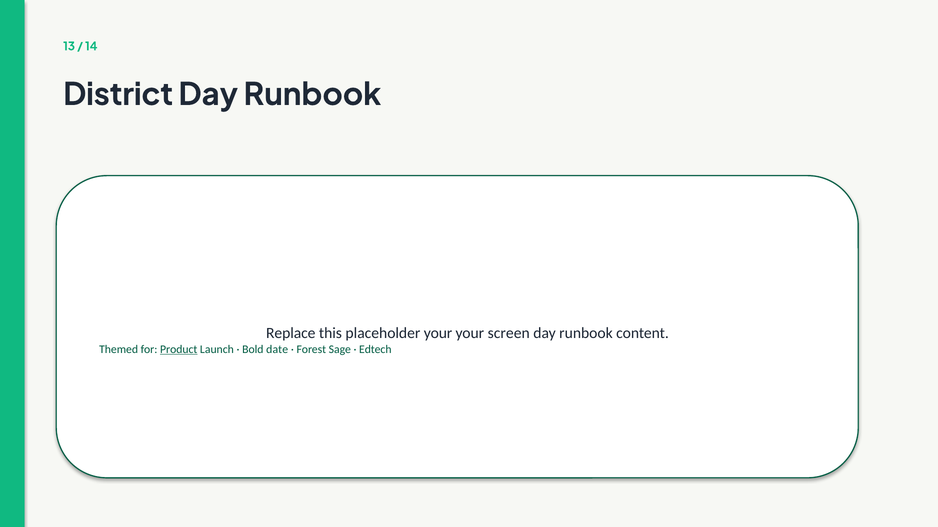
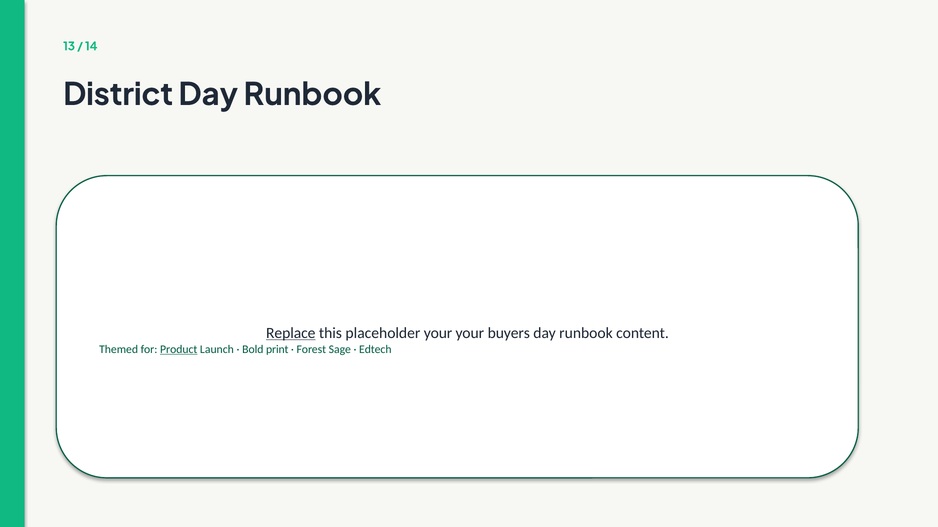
Replace underline: none -> present (291, 333)
screen: screen -> buyers (509, 333)
date: date -> print (277, 350)
